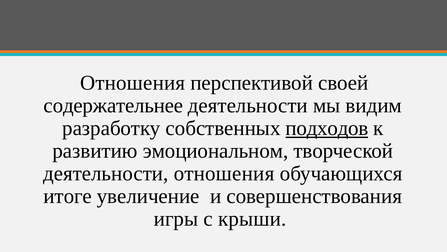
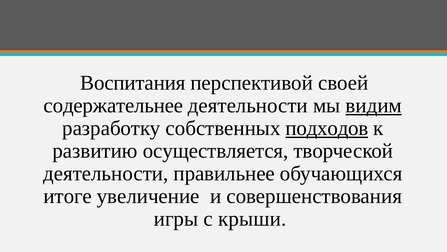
Отношения: Отношения -> Воспитания (133, 83)
видим underline: none -> present (374, 105)
эмоциональном: эмоциональном -> осуществляется (216, 151)
деятельности отношения: отношения -> правильнее (224, 173)
